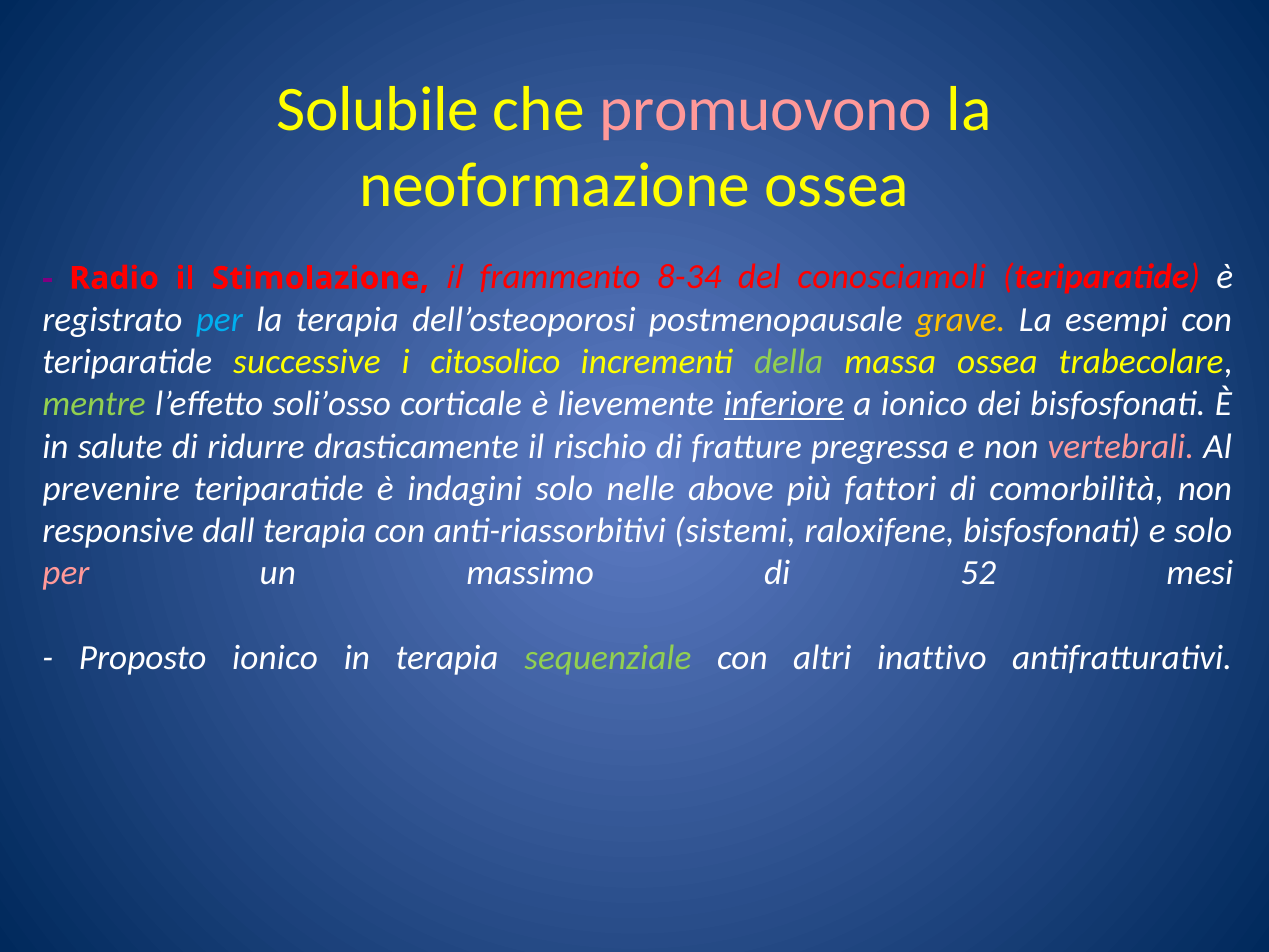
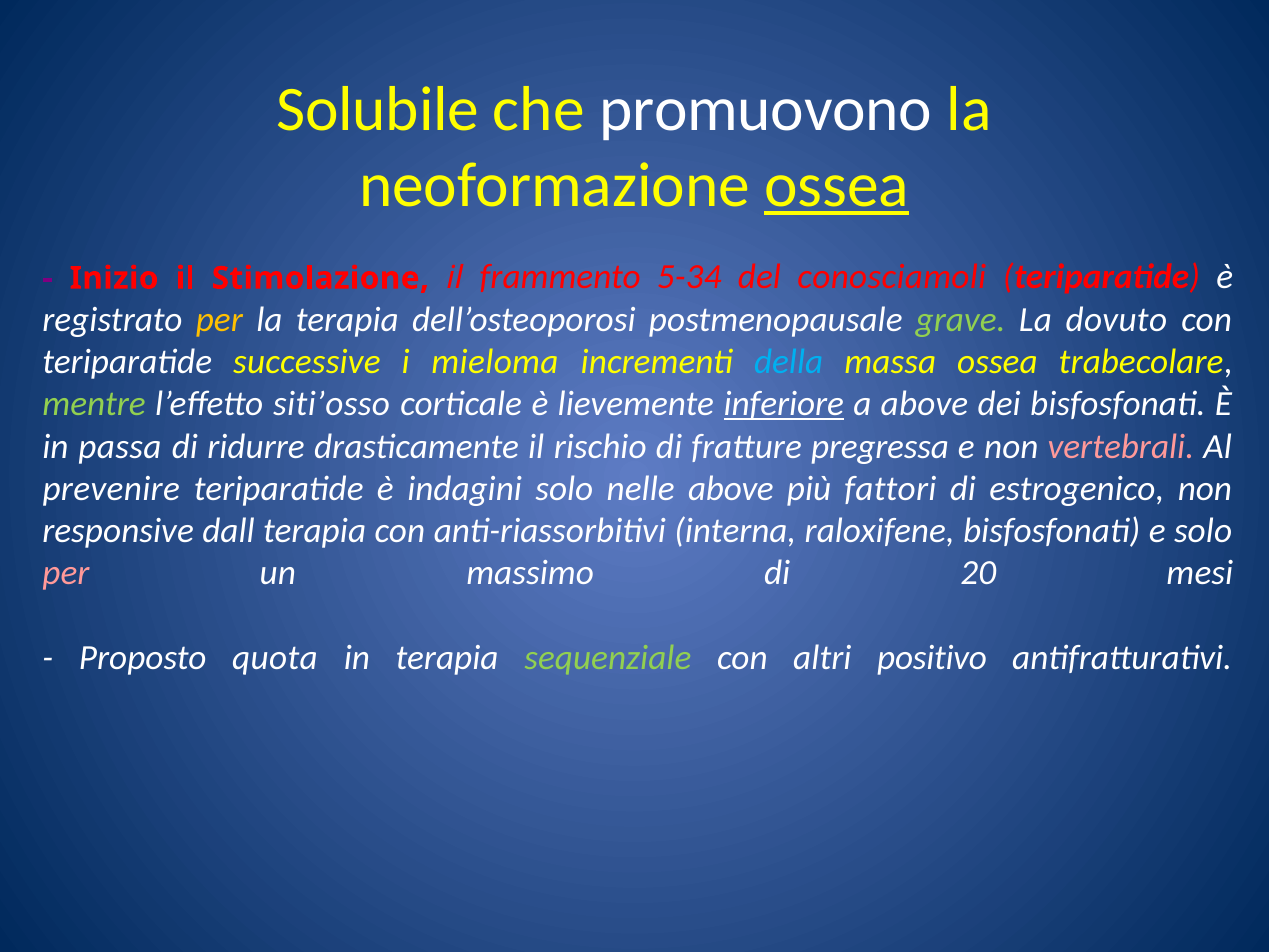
promuovono colour: pink -> white (766, 110)
ossea underline: none -> present (837, 186)
Radio: Radio -> Inizio (114, 278)
8-34: 8-34 -> 5-34 (689, 277)
per colour: light blue -> yellow (219, 319)
grave colour: yellow -> light green (961, 319)
esempi: esempi -> dovuto (1116, 319)
citosolico: citosolico -> mieloma (495, 362)
della colour: light green -> light blue (789, 362)
soli’osso: soli’osso -> siti’osso (332, 404)
a ionico: ionico -> above (924, 404)
salute: salute -> passa (120, 446)
comorbilità: comorbilità -> estrogenico (1077, 489)
sistemi: sistemi -> interna (735, 531)
52: 52 -> 20 (978, 573)
Proposto ionico: ionico -> quota (275, 658)
inattivo: inattivo -> positivo (932, 658)
